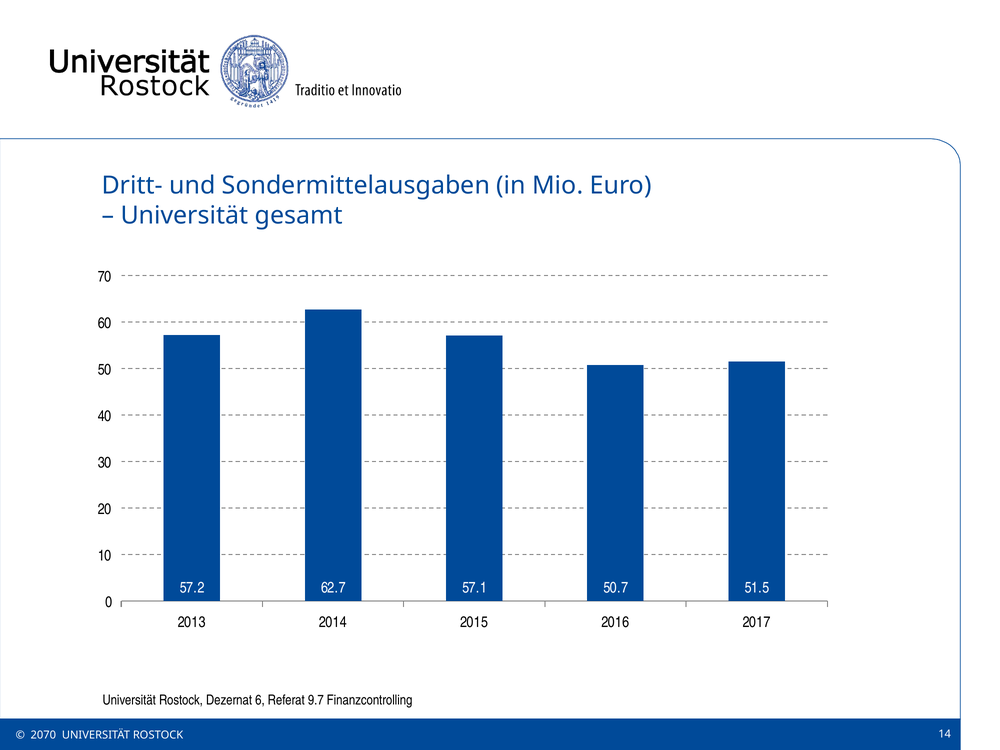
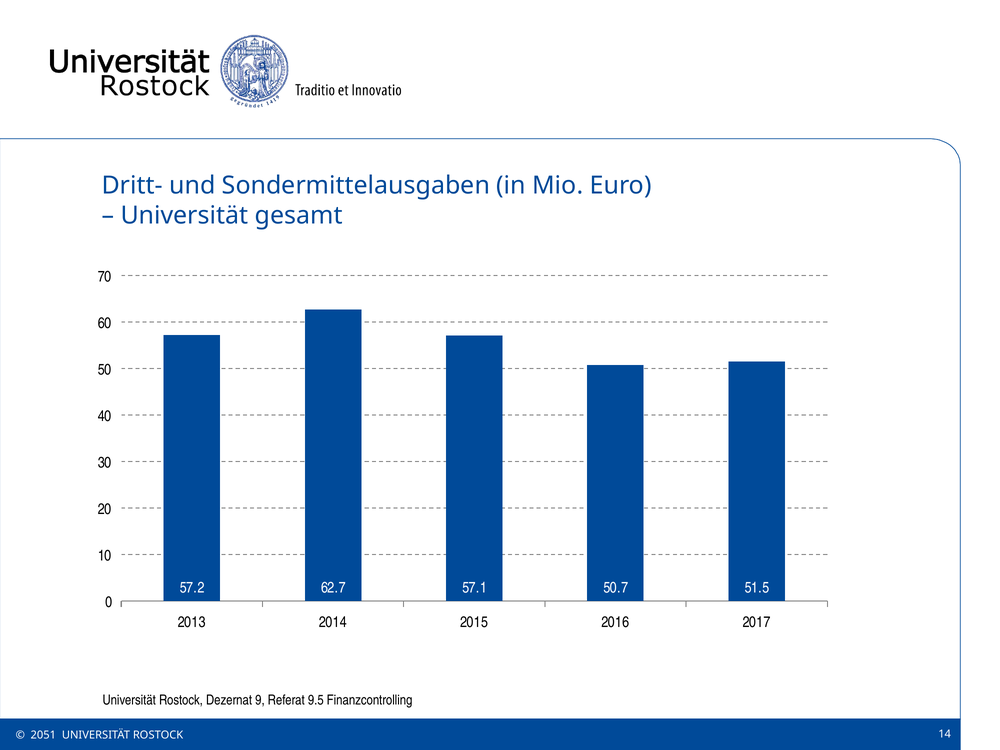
6: 6 -> 9 (260, 700)
9.7: 9.7 -> 9.5 (316, 700)
2070: 2070 -> 2051 (43, 735)
